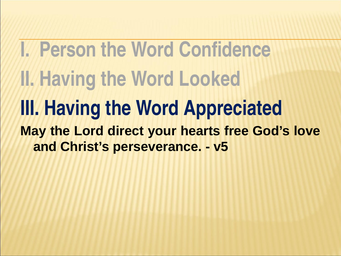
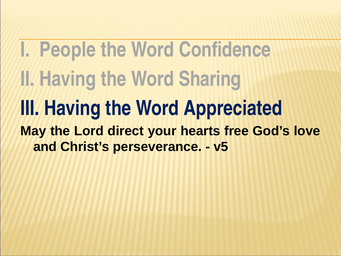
Person: Person -> People (68, 50)
Looked: Looked -> Sharing (210, 79)
